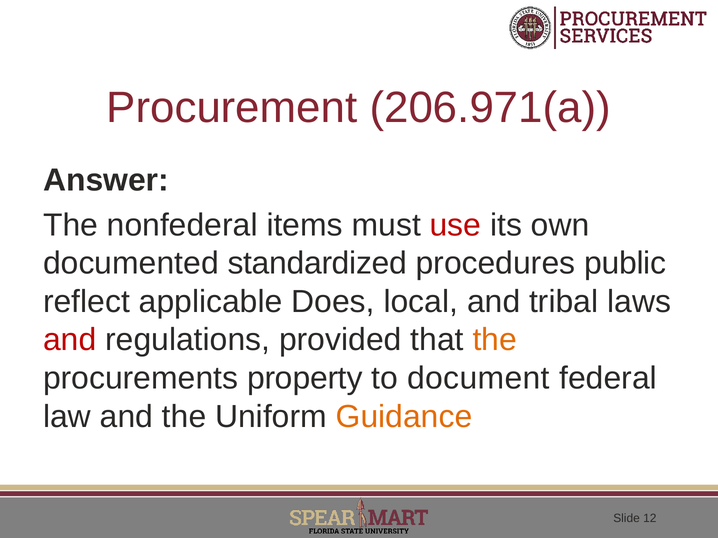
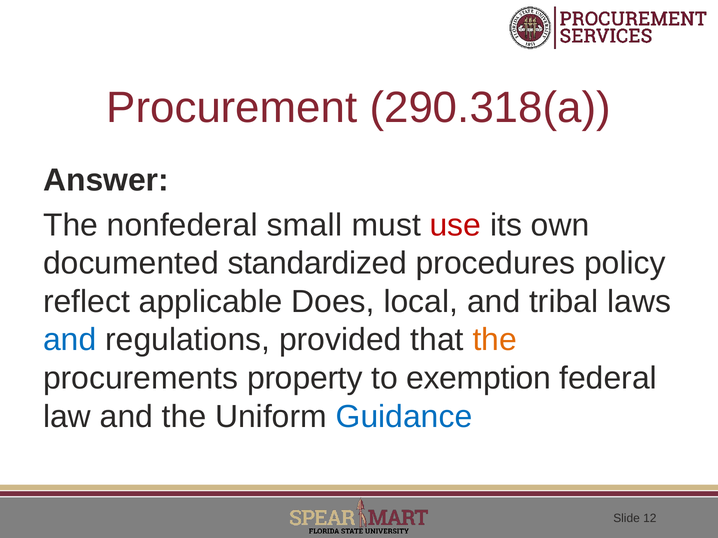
206.971(a: 206.971(a -> 290.318(a (490, 108)
items: items -> small (305, 225)
public: public -> policy (625, 264)
and colour: red -> blue (70, 340)
document: document -> exemption (479, 379)
Guidance colour: orange -> blue (404, 417)
